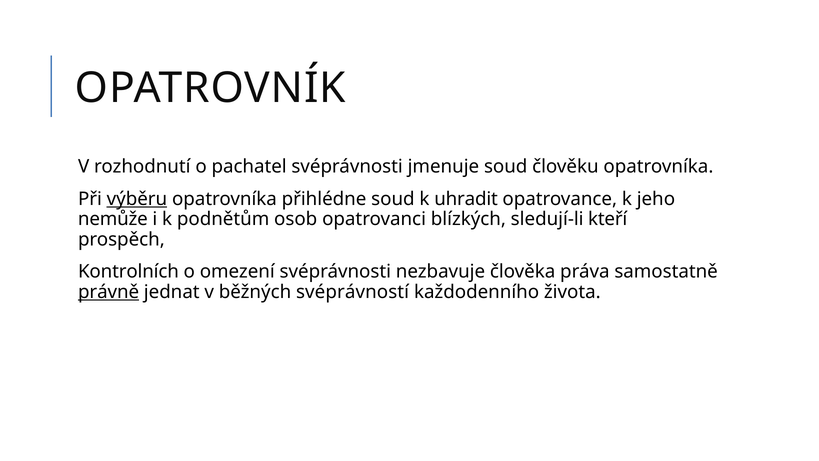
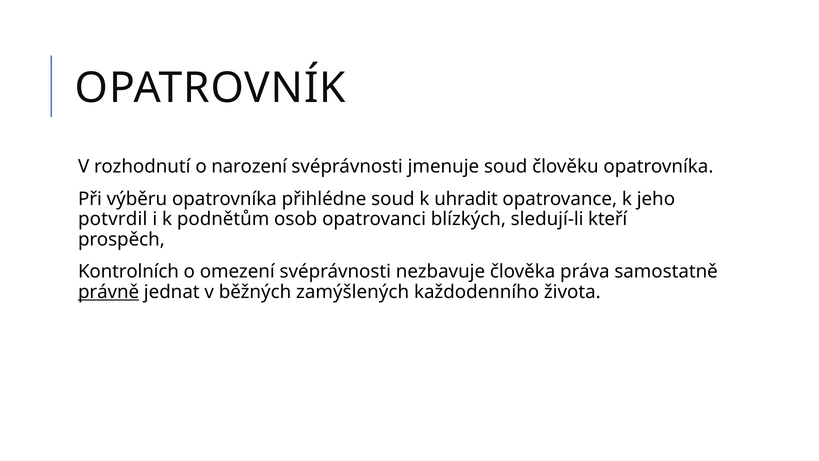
pachatel: pachatel -> narození (249, 167)
výběru underline: present -> none (137, 199)
nemůže: nemůže -> potvrdil (113, 219)
svéprávností: svéprávností -> zamýšlených (353, 292)
